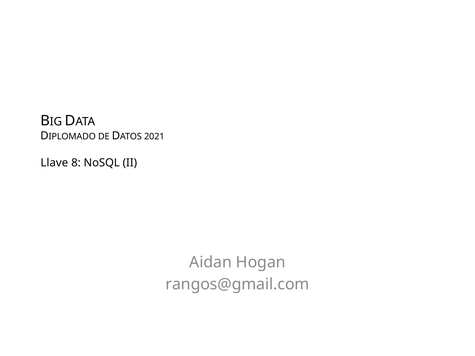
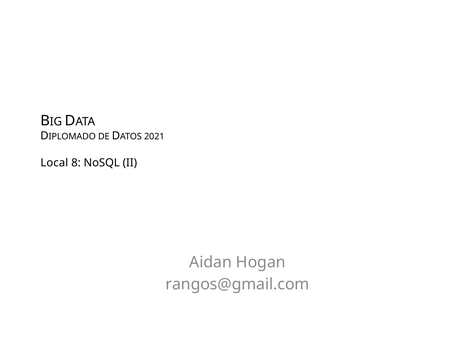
Llave: Llave -> Local (54, 163)
